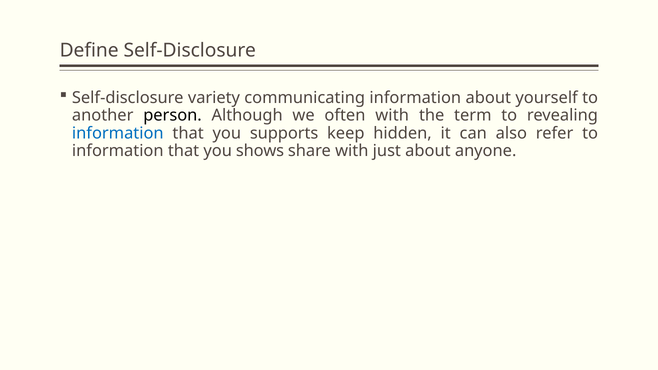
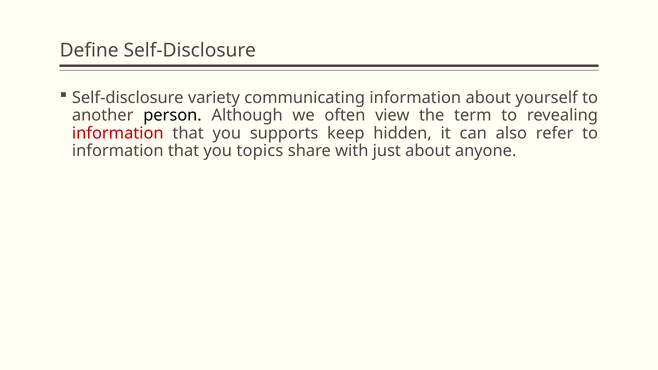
often with: with -> view (392, 115)
information colour: blue -> red (118, 133)
shows: shows -> topics (260, 151)
